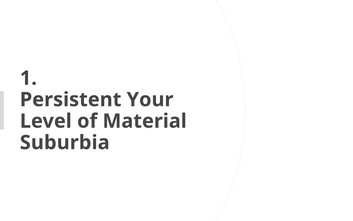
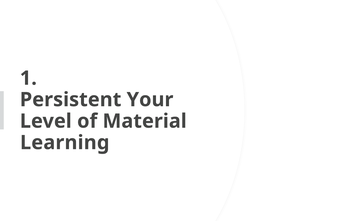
Suburbia: Suburbia -> Learning (65, 142)
